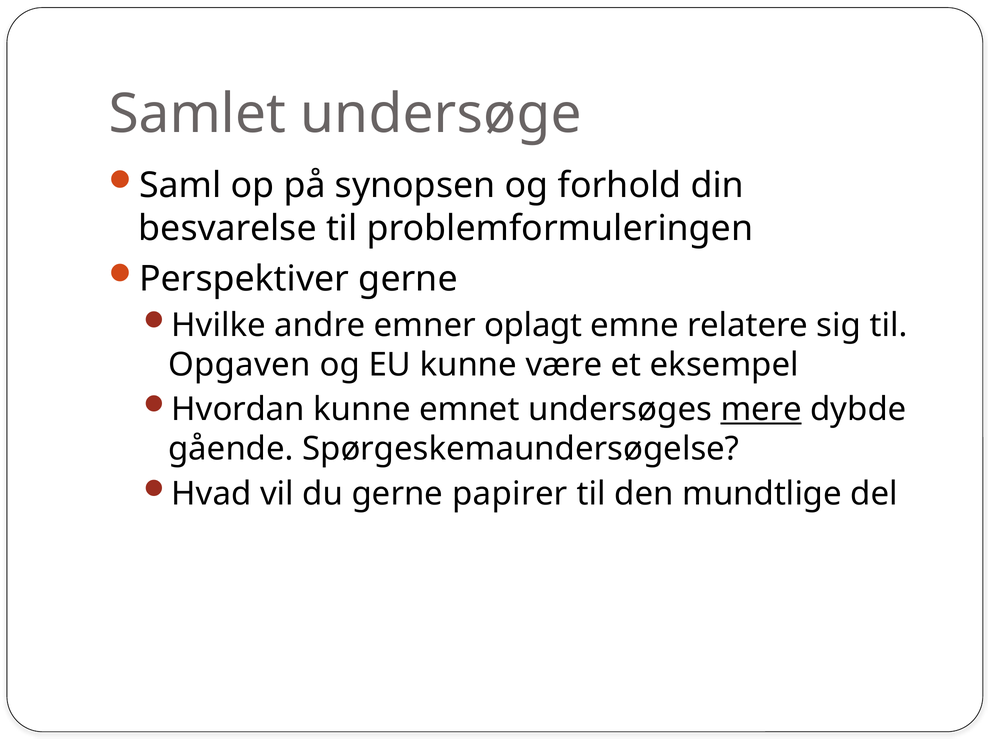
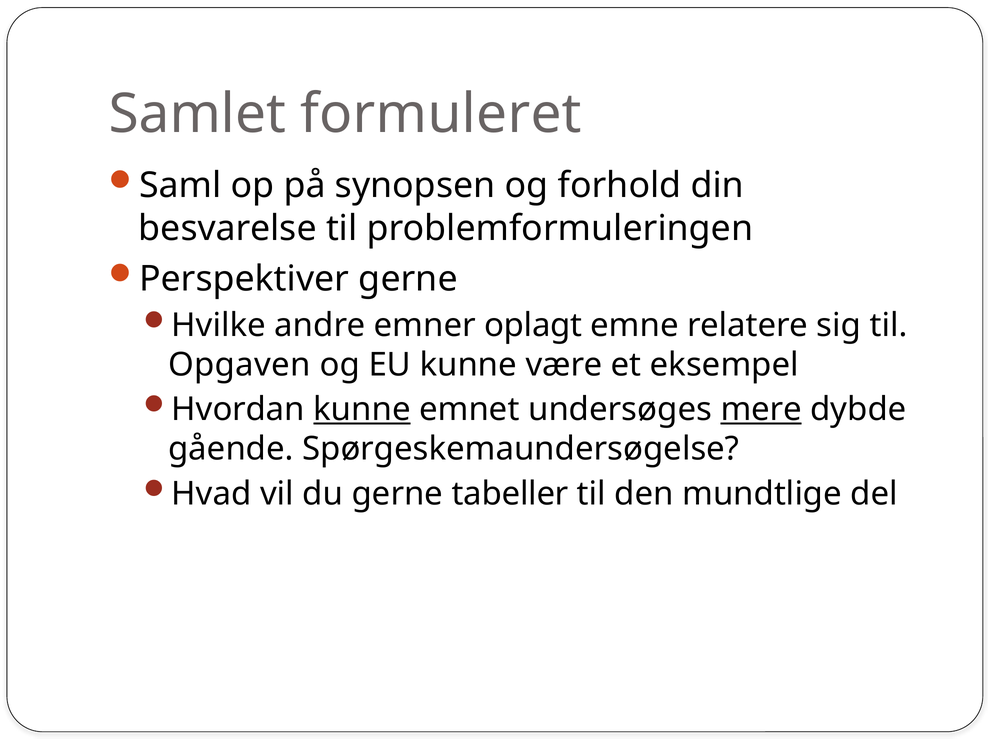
undersøge: undersøge -> formuleret (441, 114)
kunne underline: none -> present (362, 410)
papirer: papirer -> tabeller (510, 494)
